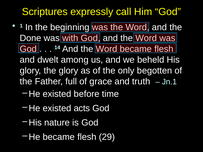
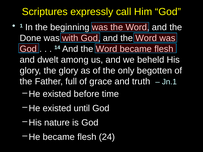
acts: acts -> until (82, 108)
29: 29 -> 24 (107, 137)
